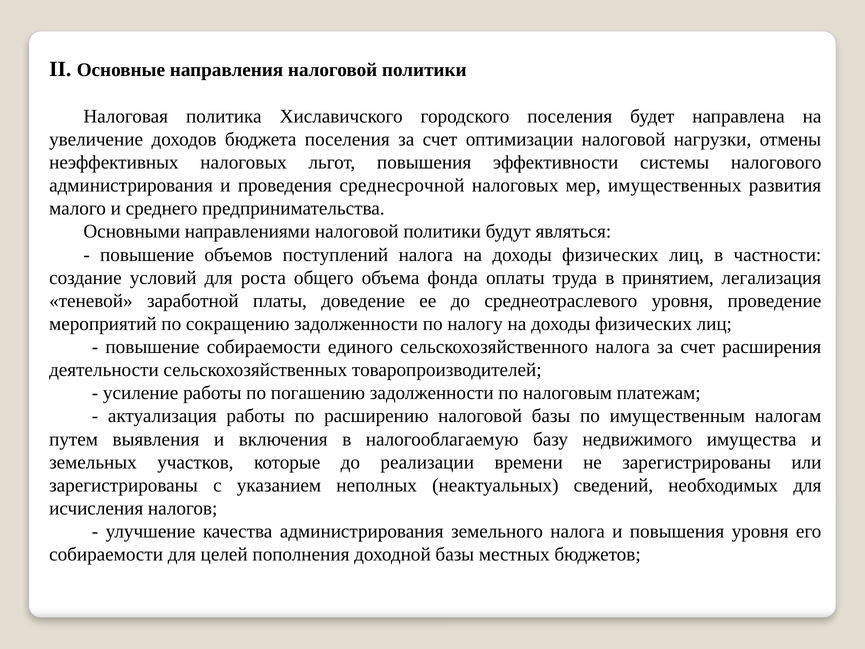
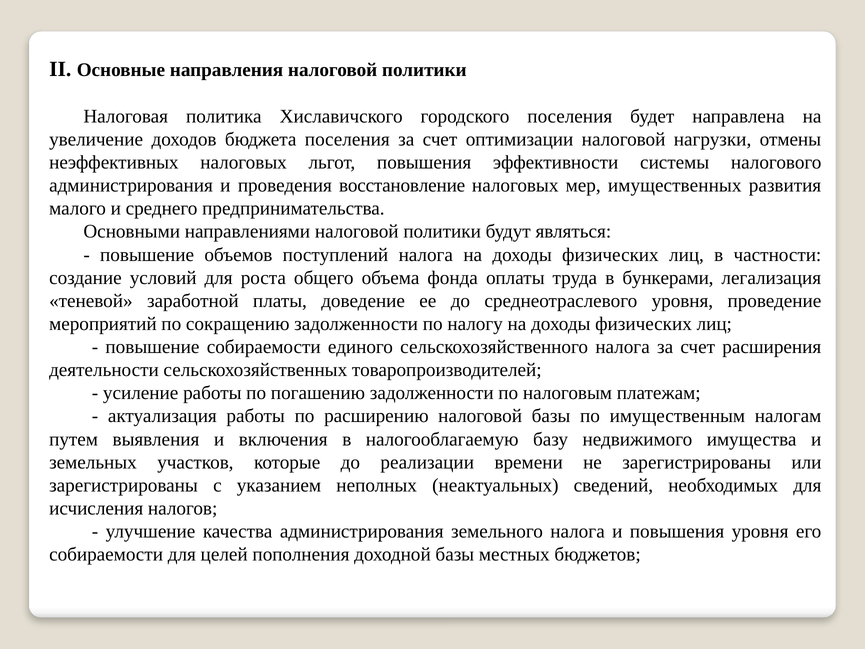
среднесрочной: среднесрочной -> восстановление (402, 185)
принятием: принятием -> бункерами (668, 278)
